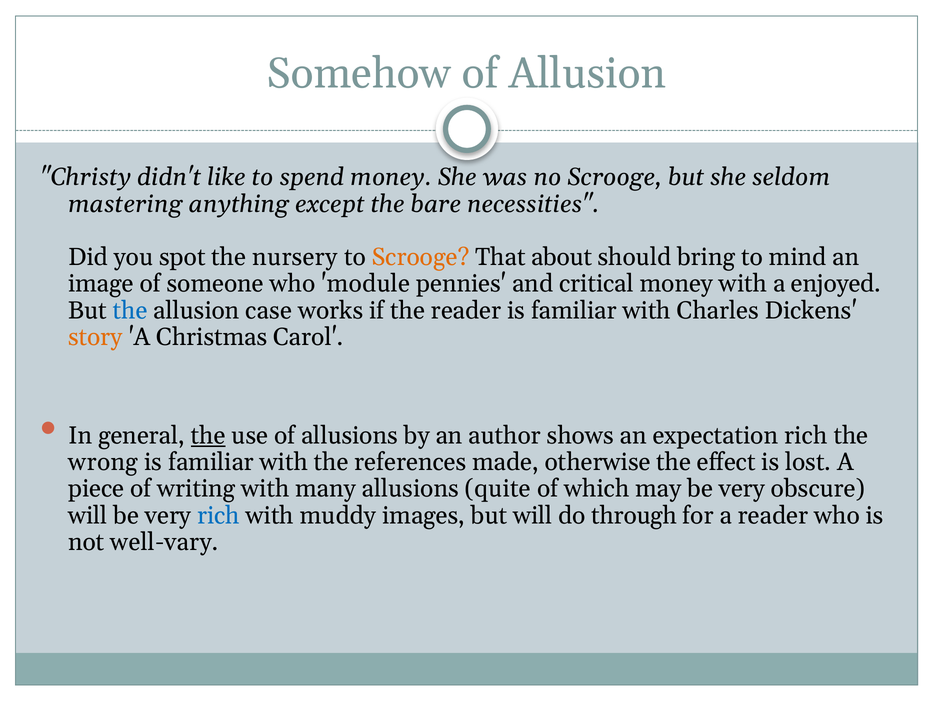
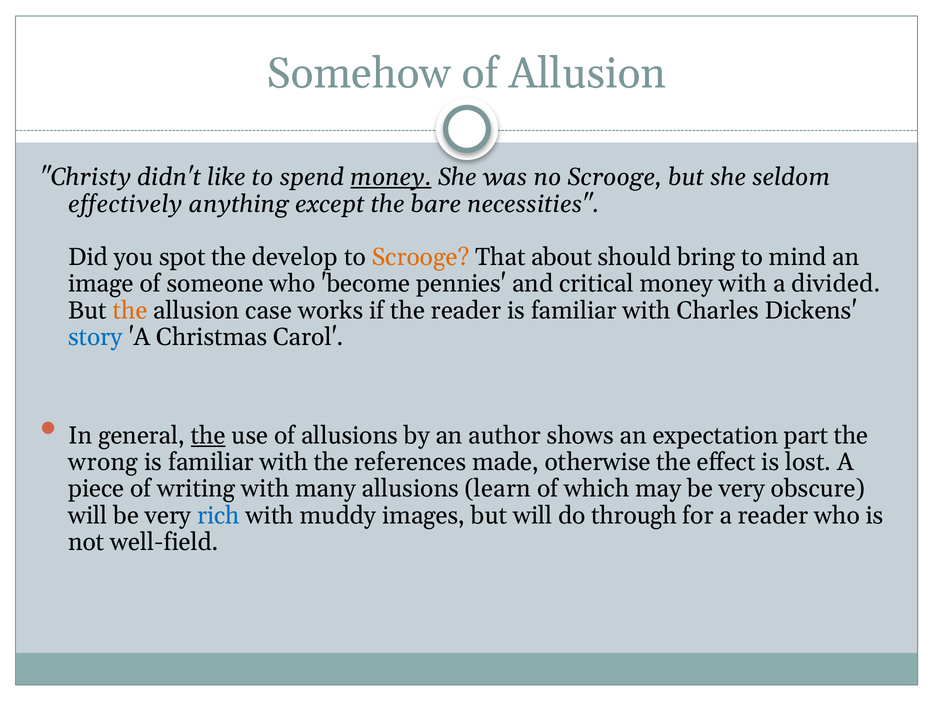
money underline: none -> present (391, 177)
mastering: mastering -> effectively (126, 204)
nursery: nursery -> develop (295, 257)
module: module -> become (366, 284)
enjoyed: enjoyed -> divided (836, 284)
the colour: blue -> orange (130, 310)
story colour: orange -> blue (95, 337)
expectation rich: rich -> part (806, 435)
quite: quite -> learn (498, 488)
well-vary: well-vary -> well-field (164, 542)
